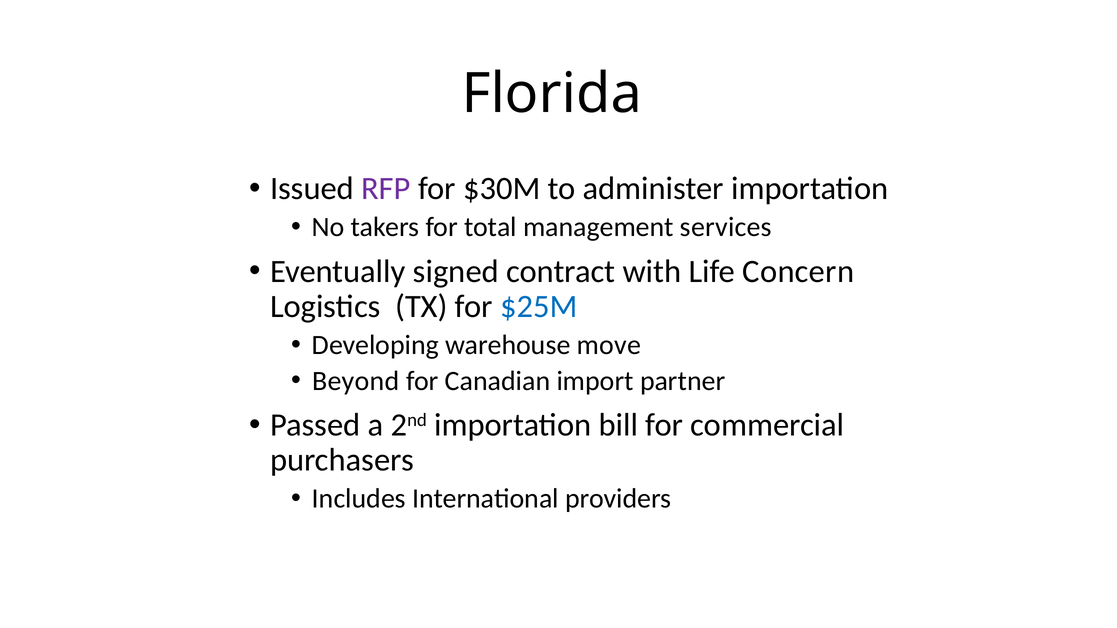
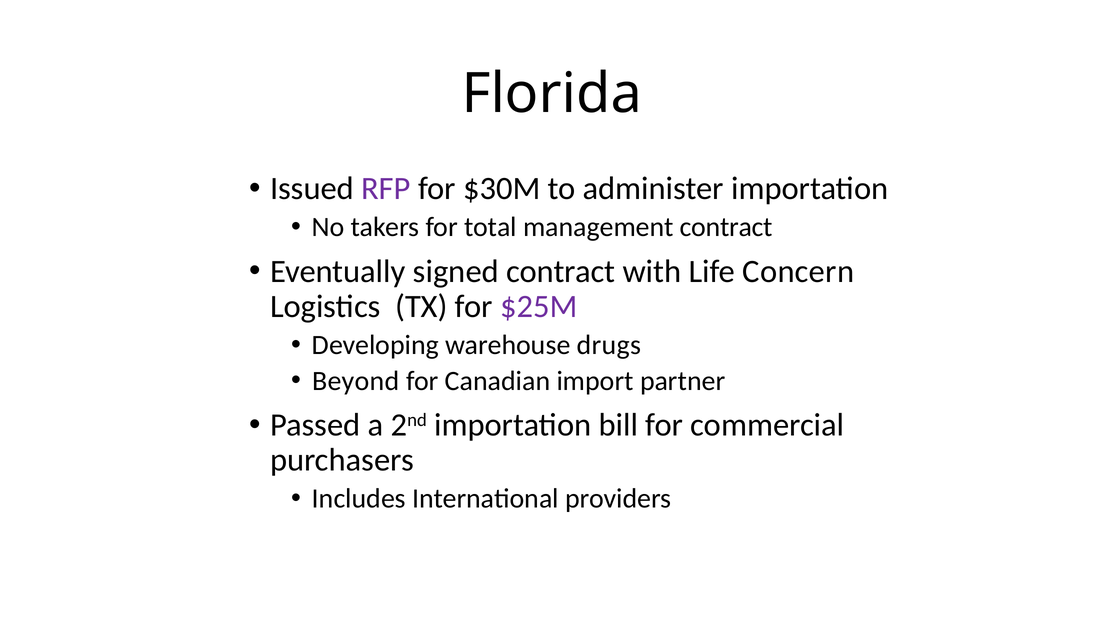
management services: services -> contract (726, 227)
$25M colour: blue -> purple (539, 307)
move: move -> drugs (609, 345)
